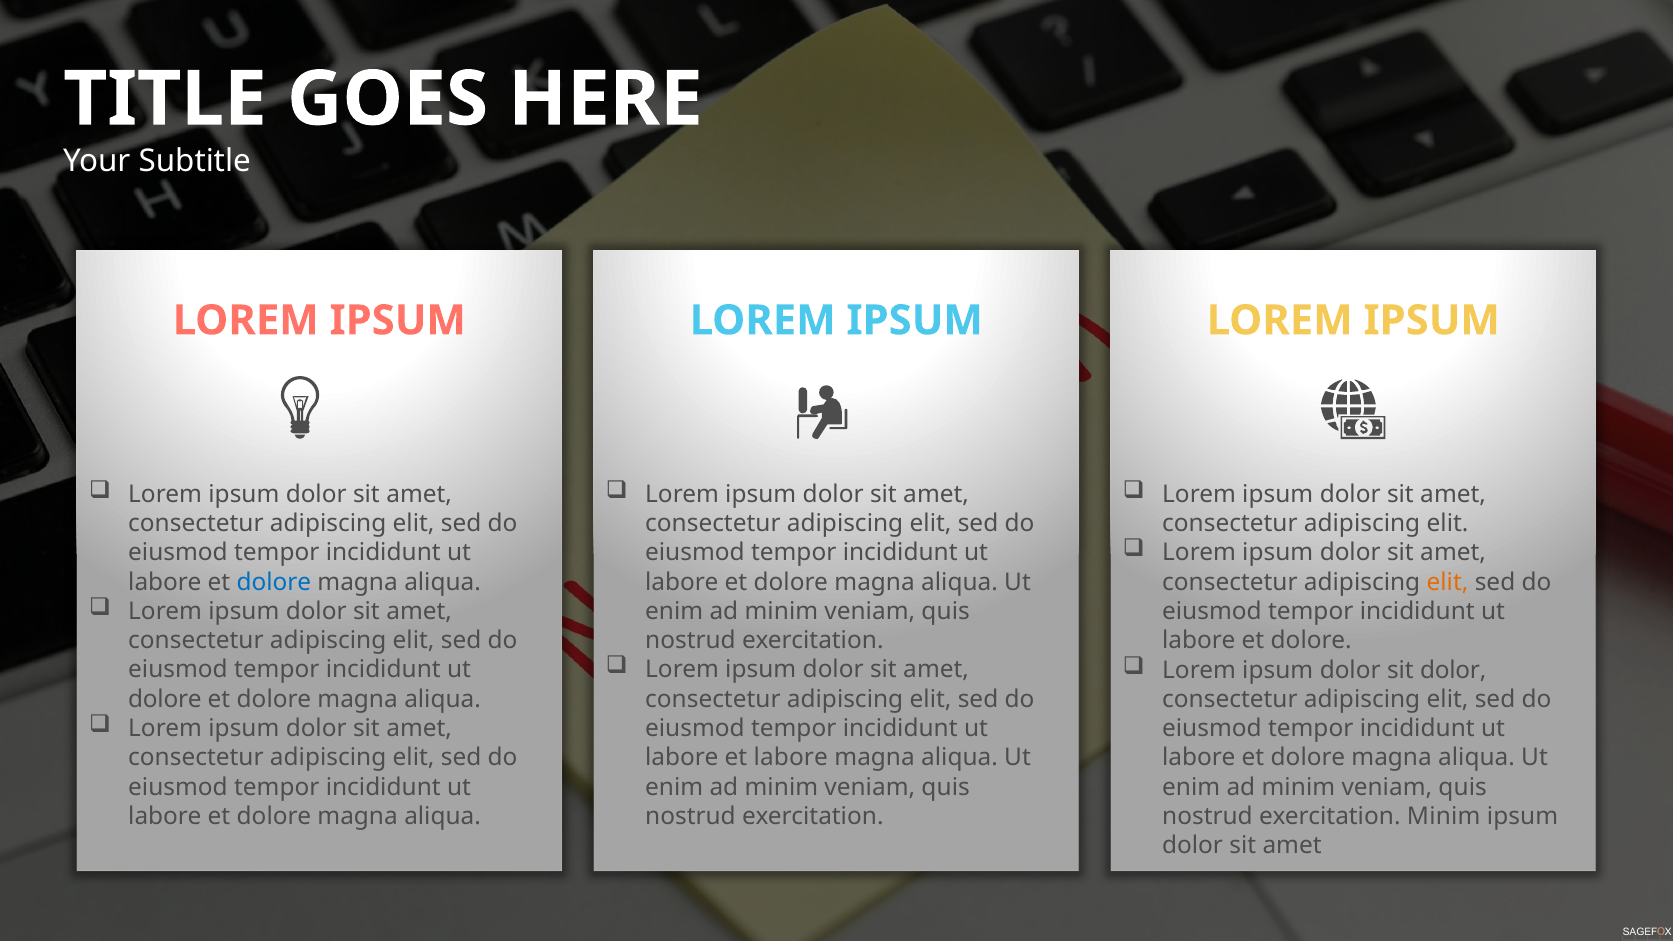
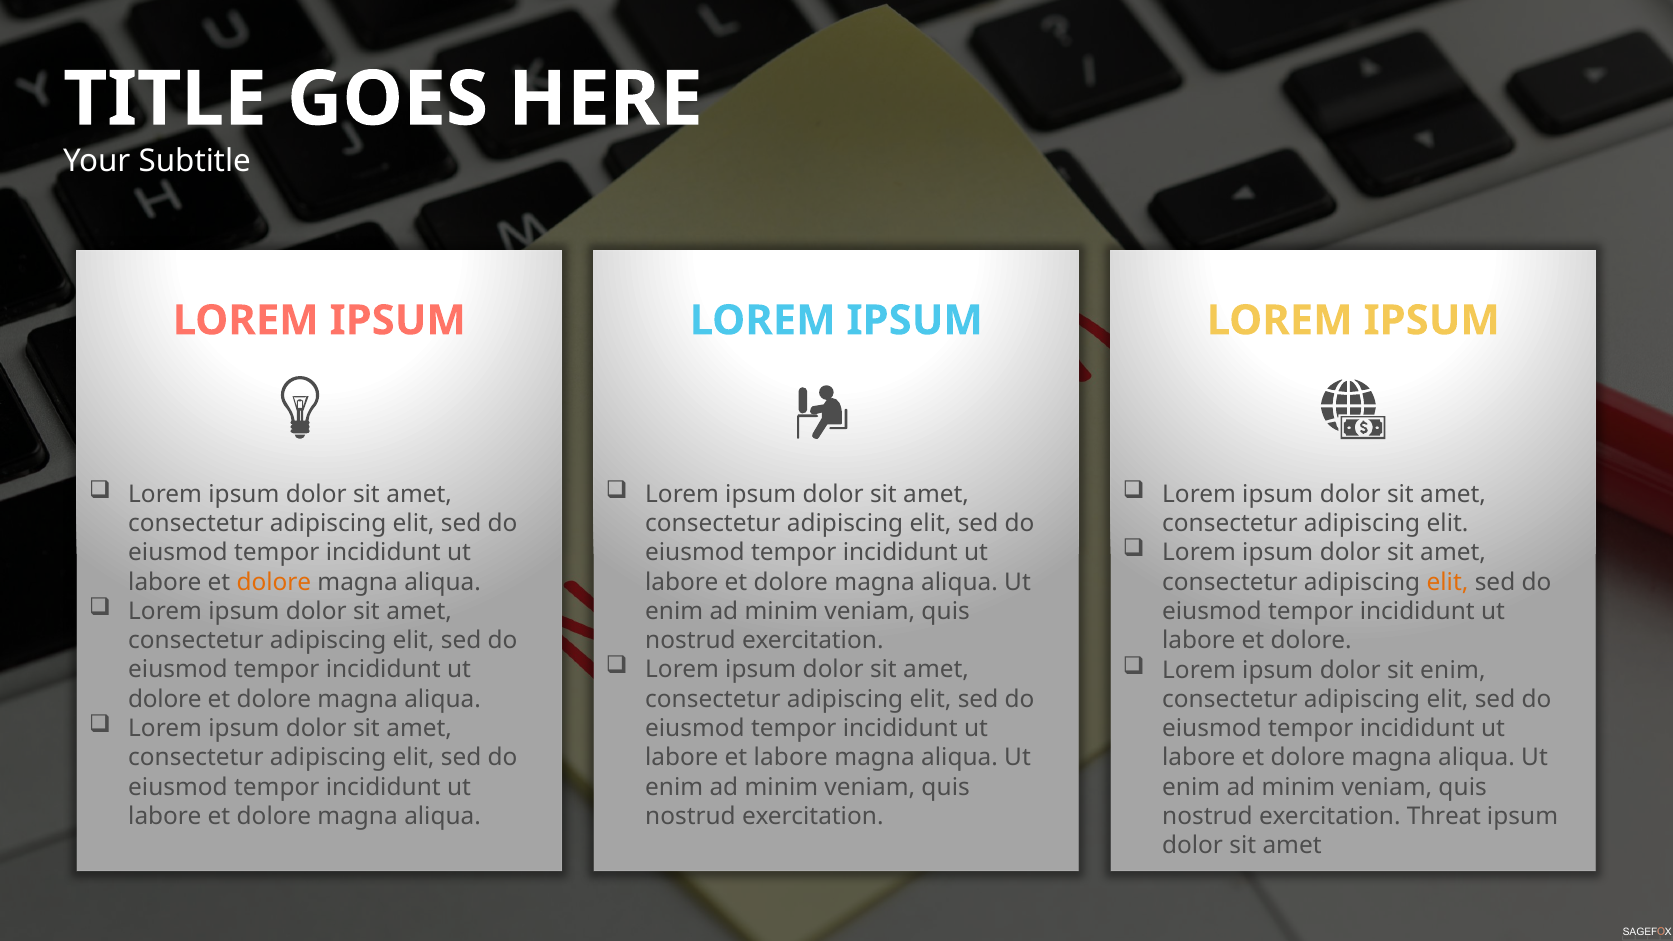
dolore colour: blue -> orange (274, 582)
sit dolor: dolor -> enim (1453, 670)
exercitation Minim: Minim -> Threat (1444, 816)
